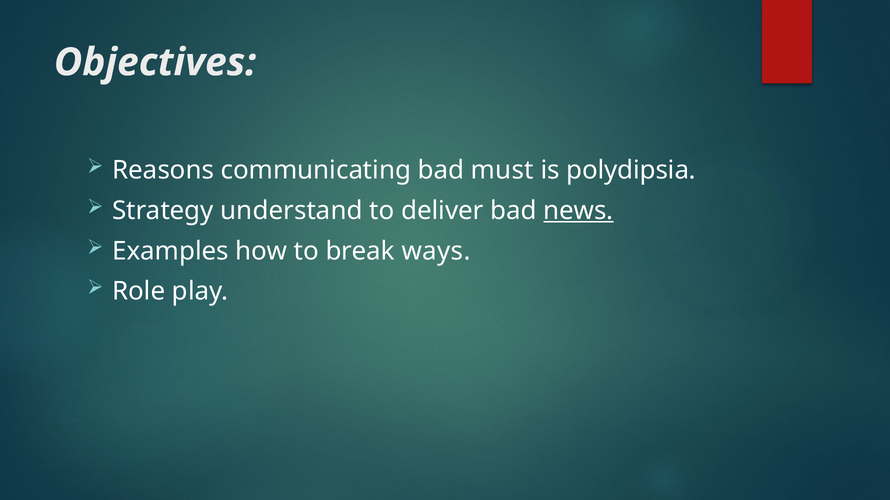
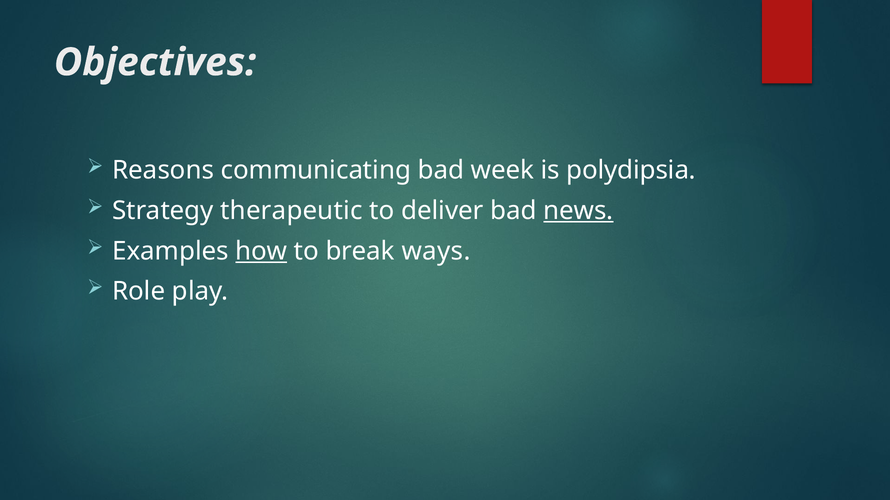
must: must -> week (502, 171)
understand: understand -> therapeutic (291, 211)
how underline: none -> present (261, 251)
